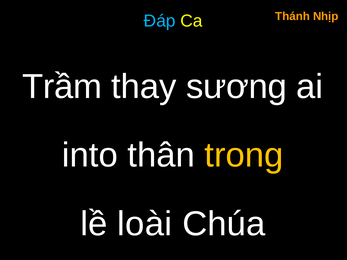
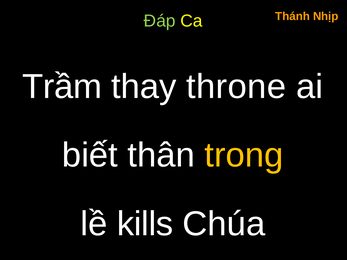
Đáp colour: light blue -> light green (160, 21)
sương: sương -> throne (236, 87)
into: into -> biết (90, 155)
loài: loài -> kills (145, 224)
